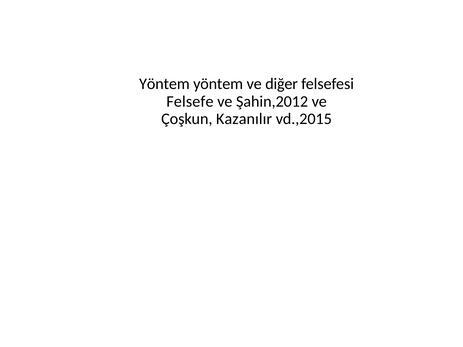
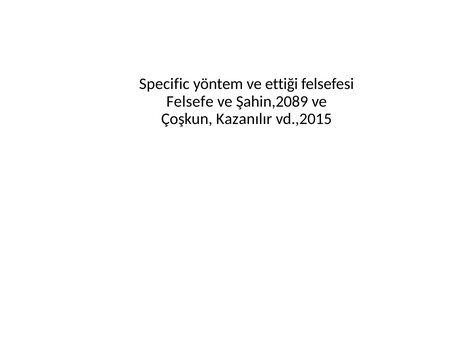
Yöntem: Yöntem -> Specific (164, 84)
diğer: diğer -> ettiği (282, 84)
Şahin,2012: Şahin,2012 -> Şahin,2089 (272, 101)
